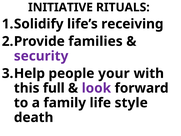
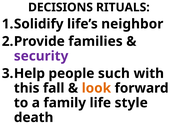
INITIATIVE: INITIATIVE -> DECISIONS (61, 7)
receiving: receiving -> neighbor (132, 24)
your: your -> such (114, 73)
full: full -> fall (54, 88)
look colour: purple -> orange (96, 88)
